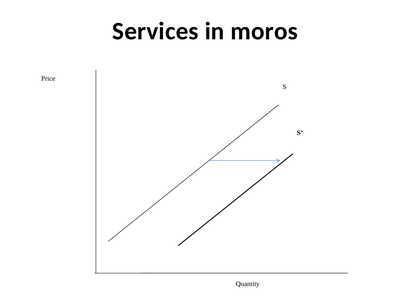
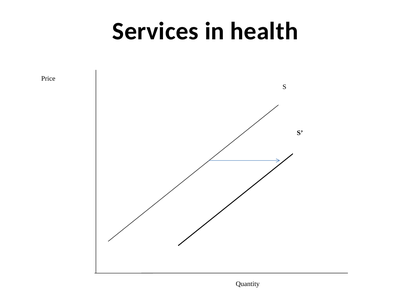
moros: moros -> health (264, 31)
